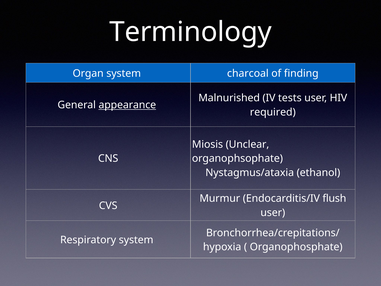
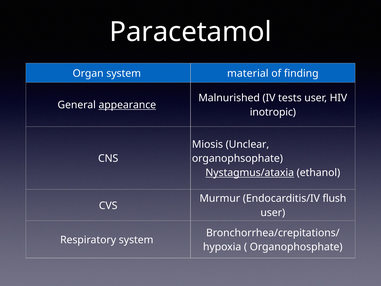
Terminology: Terminology -> Paracetamol (191, 32)
charcoal: charcoal -> material (248, 73)
required: required -> inotropic (273, 112)
Nystagmus/ataxia underline: none -> present (250, 173)
